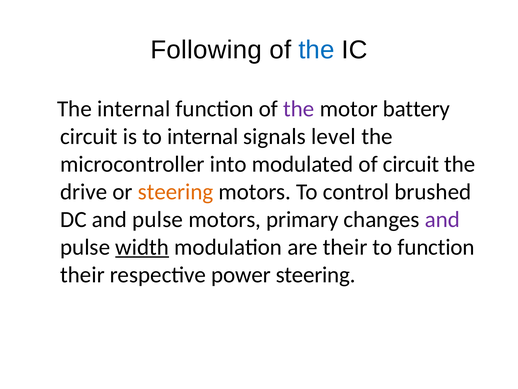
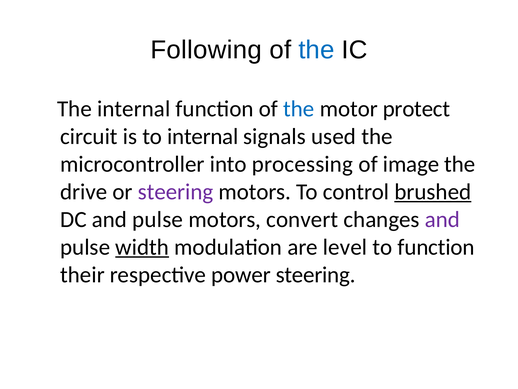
the colour: purple -> blue (299, 109)
battery: battery -> protect (416, 109)
level: level -> used (334, 136)
modulated: modulated -> processing (302, 164)
of circuit: circuit -> image (411, 164)
steering colour: orange -> purple (176, 192)
brushed underline: none -> present (433, 192)
primary: primary -> convert (302, 219)
are their: their -> level (345, 247)
